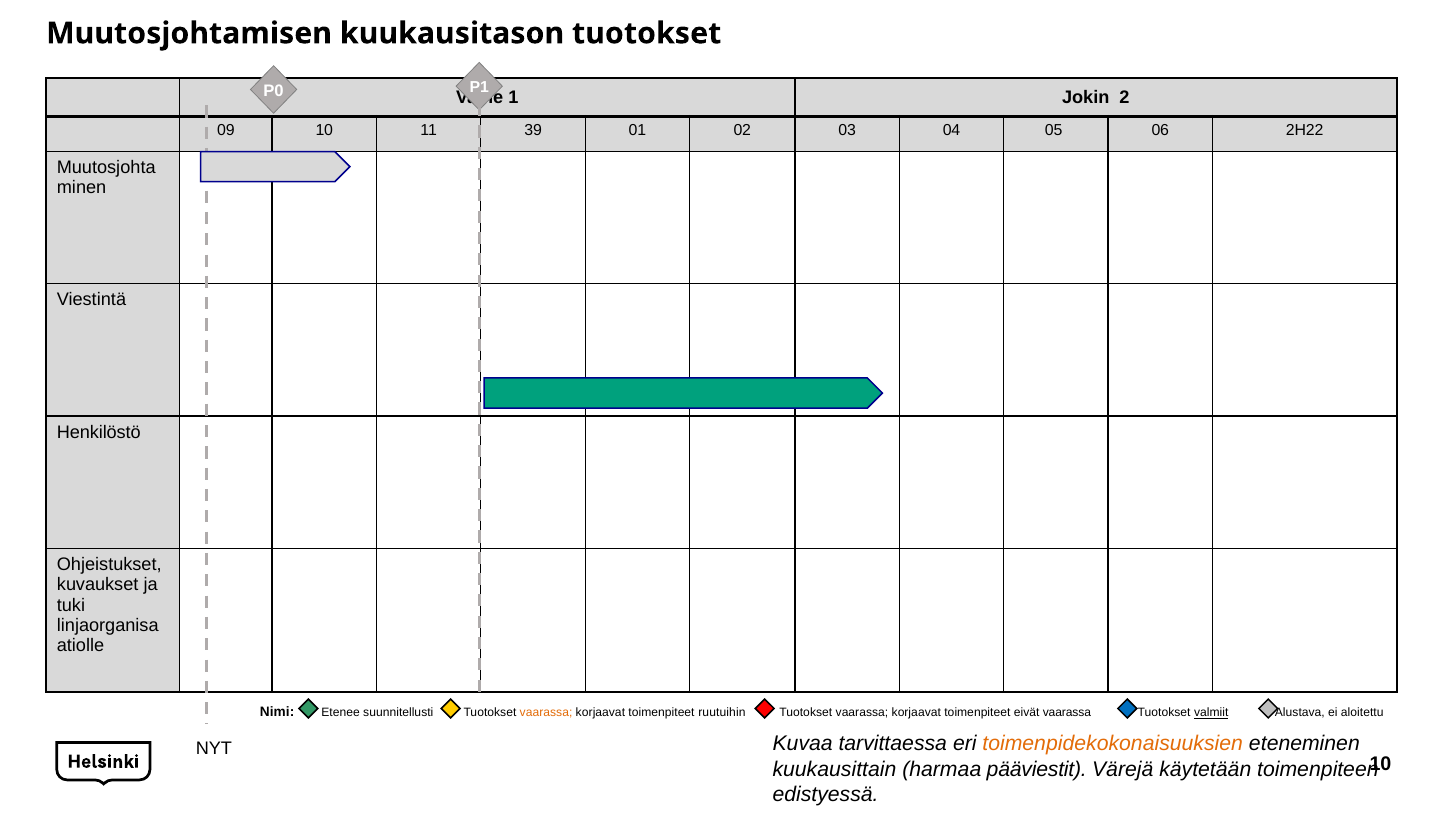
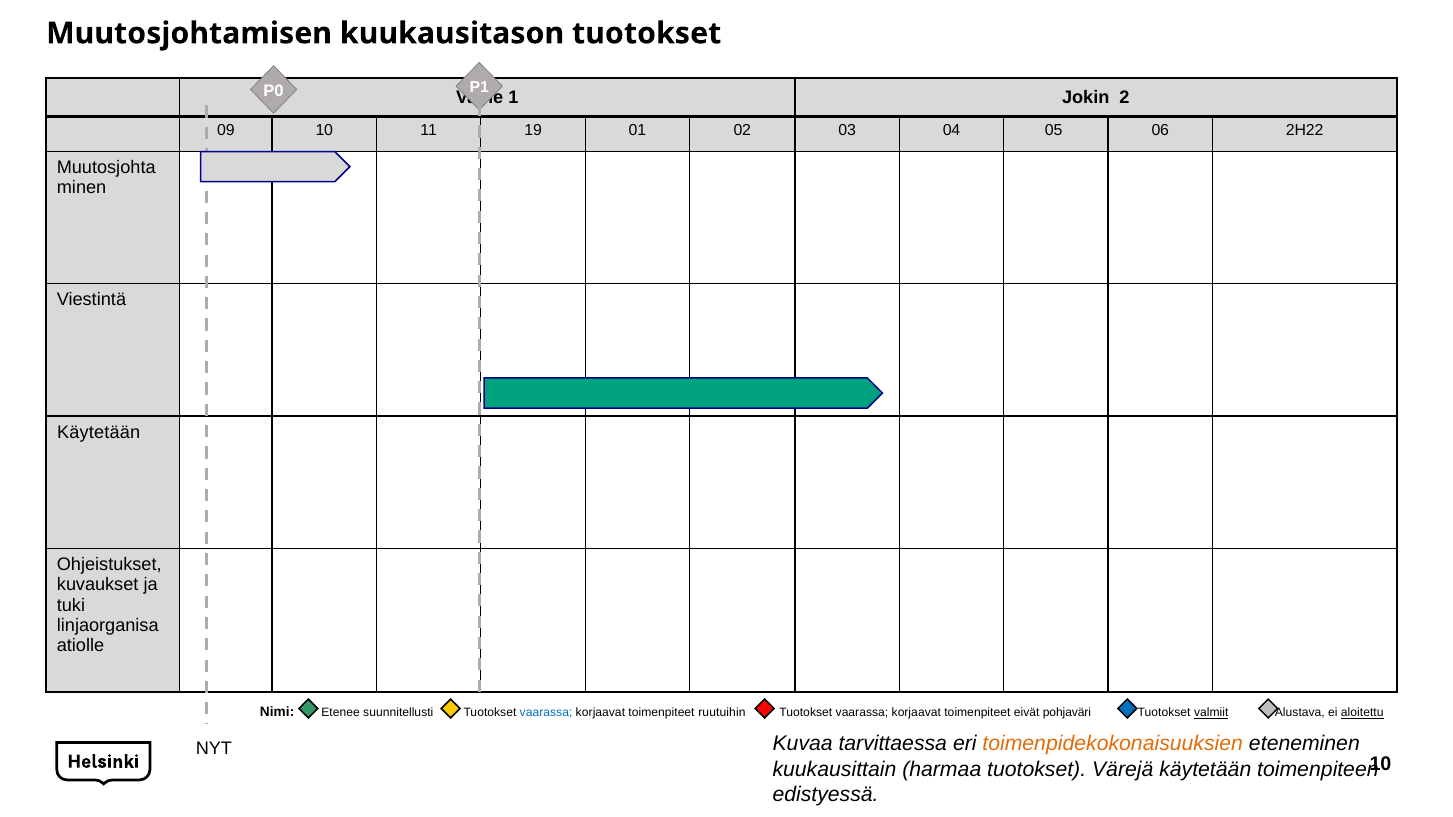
39: 39 -> 19 (533, 130)
Henkilöstö: Henkilöstö -> Käytetään (99, 432)
vaarassa colour: orange -> blue (546, 713)
eivät vaarassa: vaarassa -> pohjaväri (1067, 713)
aloitettu underline: none -> present (1362, 713)
harmaa pääviestit: pääviestit -> tuotokset (1037, 769)
